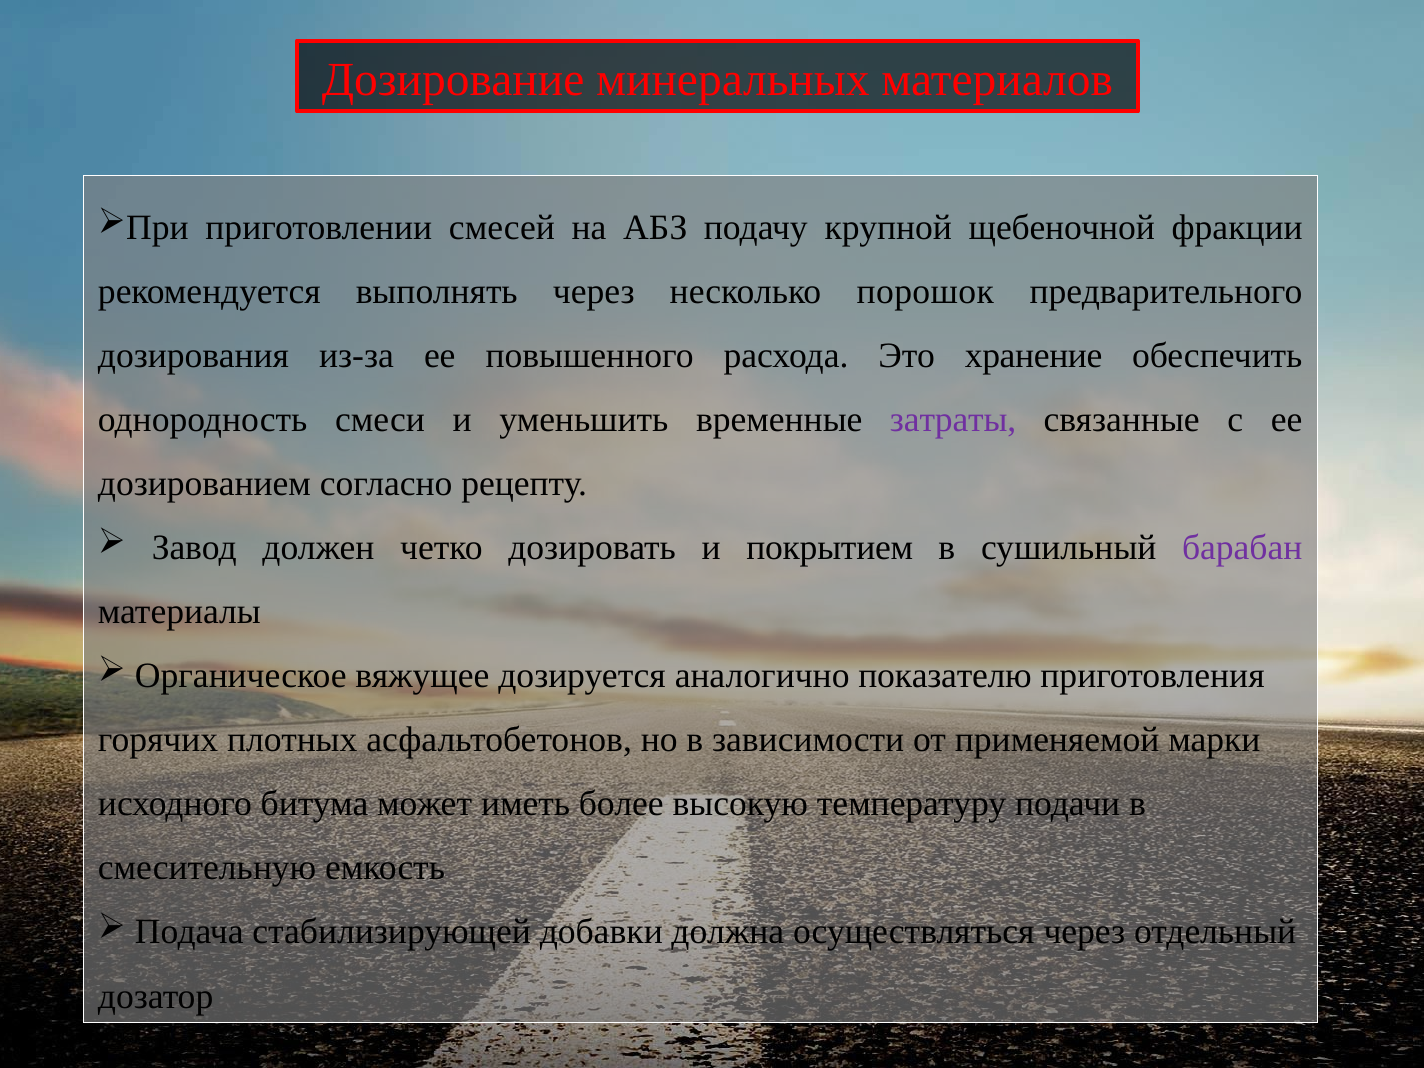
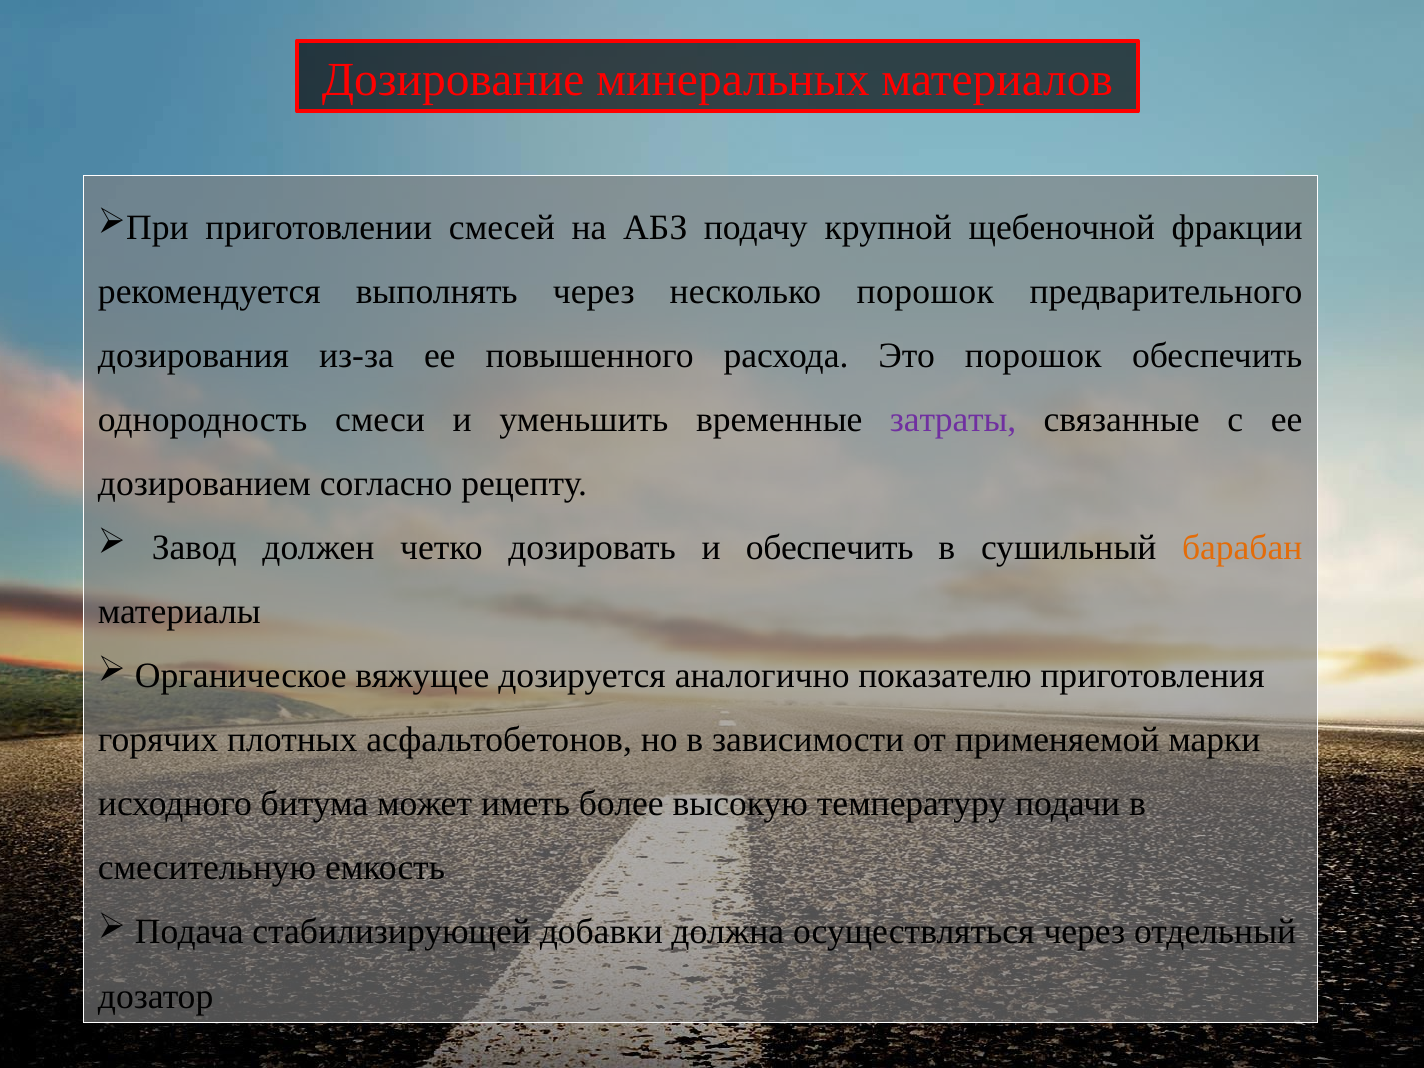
Это хранение: хранение -> порошок (1033, 356)
и покрытием: покрытием -> обеспечить (830, 548)
барабан colour: purple -> orange (1242, 548)
